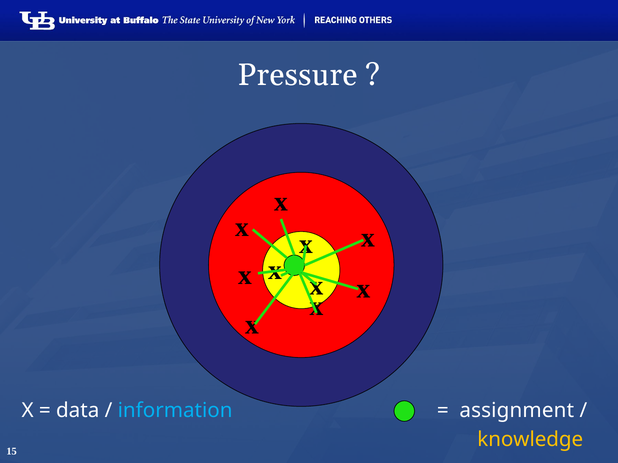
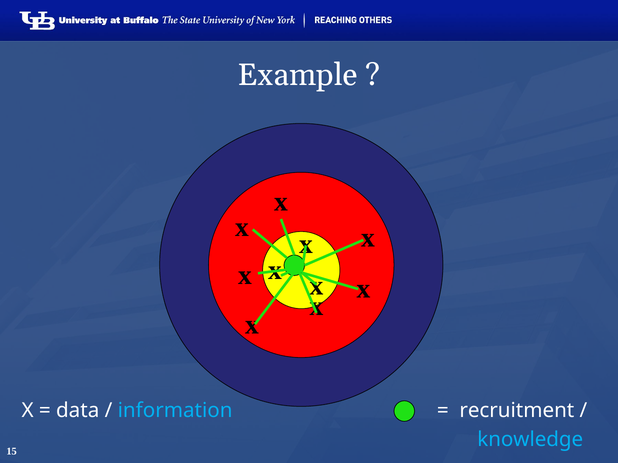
Pressure: Pressure -> Example (298, 75)
assignment: assignment -> recruitment (517, 411)
knowledge colour: yellow -> light blue (530, 440)
